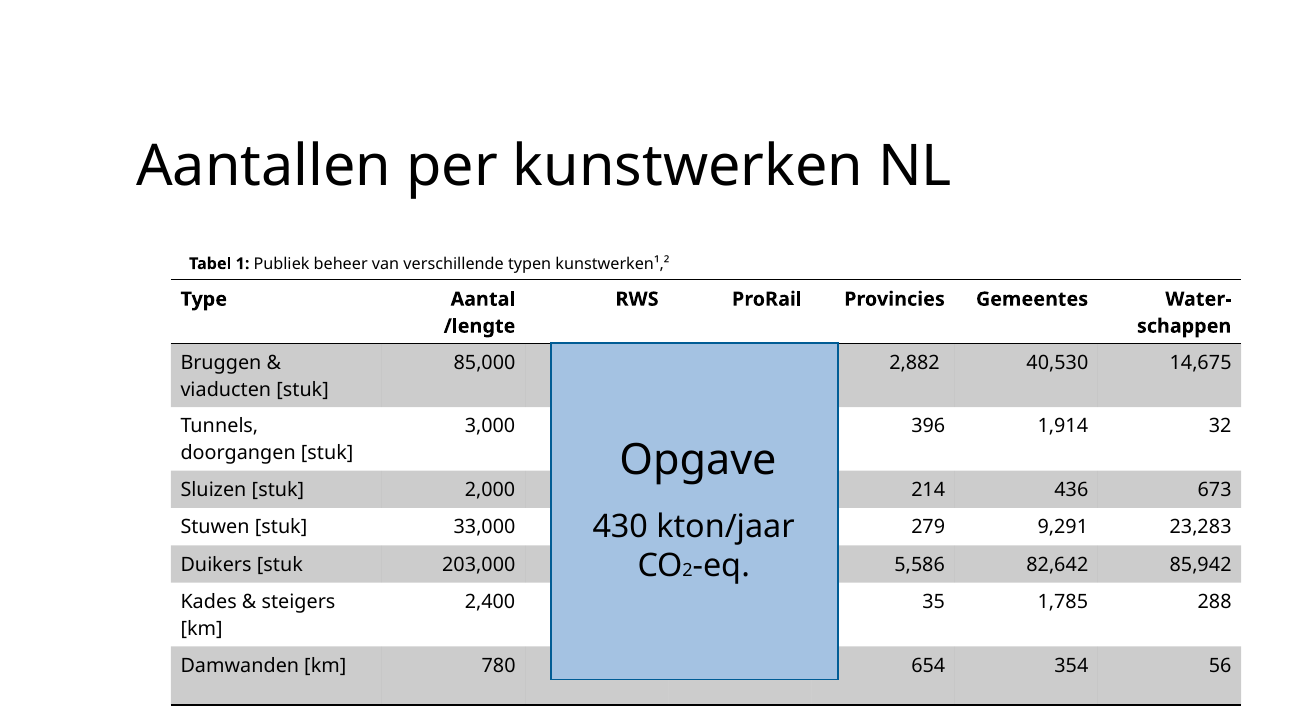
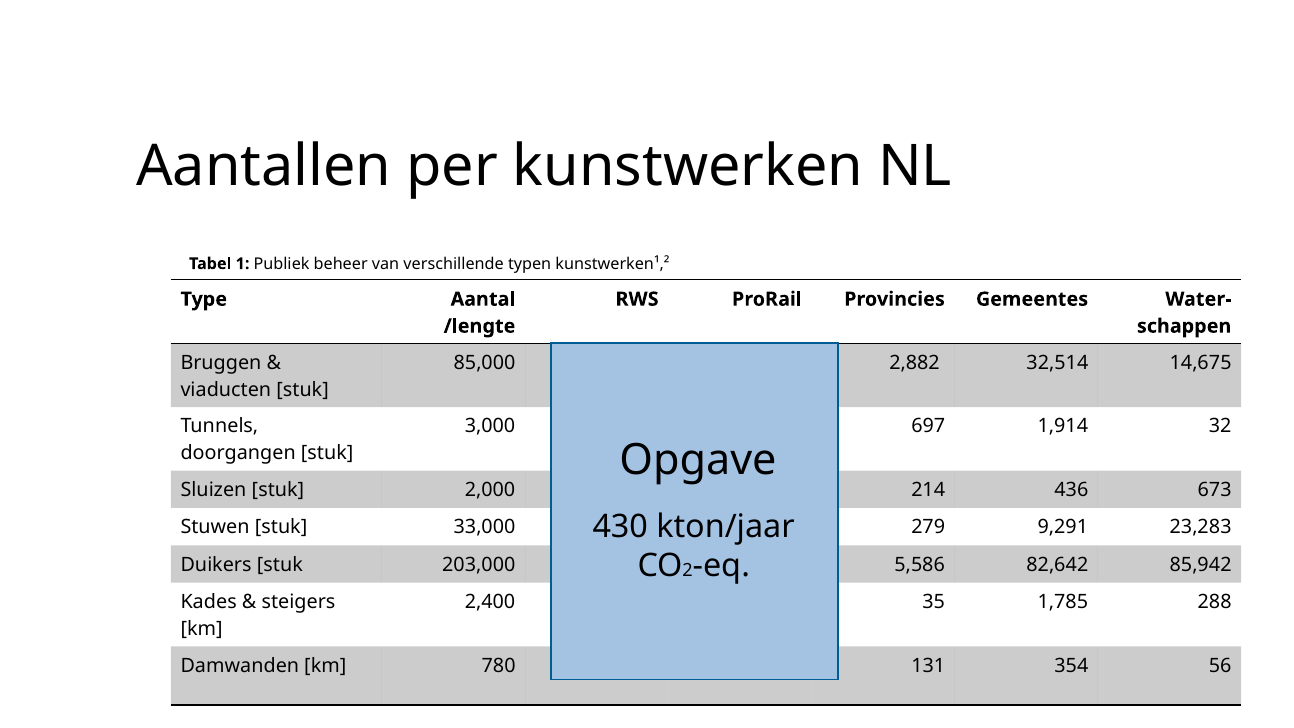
40,530: 40,530 -> 32,514 (1057, 363)
396: 396 -> 697 (928, 426)
654: 654 -> 131 (928, 666)
